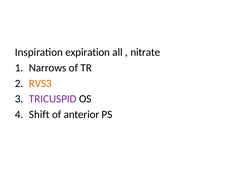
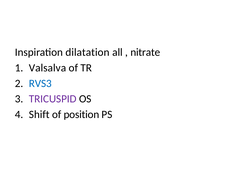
expiration: expiration -> dilatation (88, 52)
Narrows: Narrows -> Valsalva (48, 68)
RVS3 colour: orange -> blue (40, 83)
anterior: anterior -> position (81, 114)
